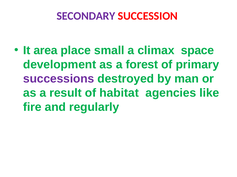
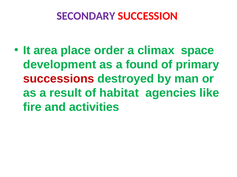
small: small -> order (109, 51)
forest: forest -> found (142, 65)
successions colour: purple -> red (59, 79)
regularly: regularly -> activities (94, 107)
